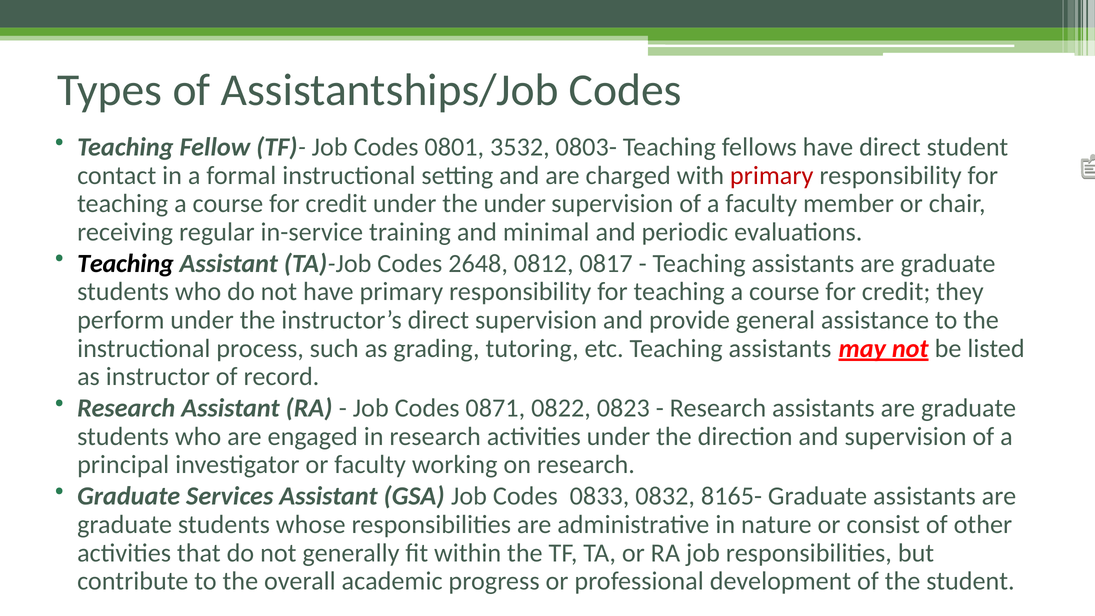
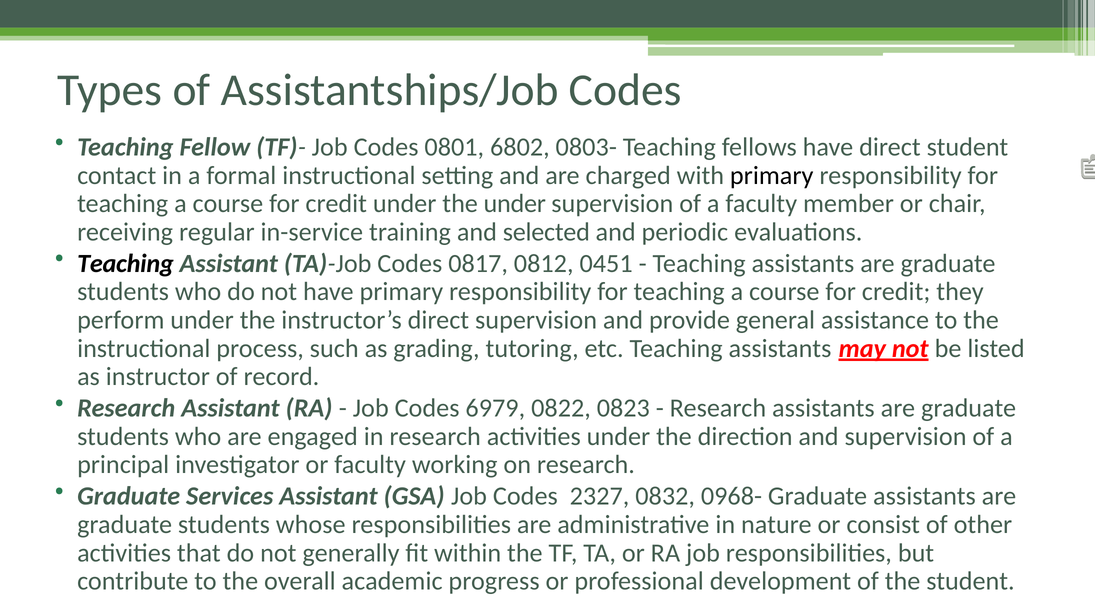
3532: 3532 -> 6802 (520, 147)
primary colour: red -> black (772, 175)
minimal: minimal -> selected (546, 232)
2648: 2648 -> 0817 (478, 263)
0817: 0817 -> 0451 (606, 263)
0871: 0871 -> 6979 (495, 408)
0833: 0833 -> 2327 (600, 496)
8165-: 8165- -> 0968- (732, 496)
